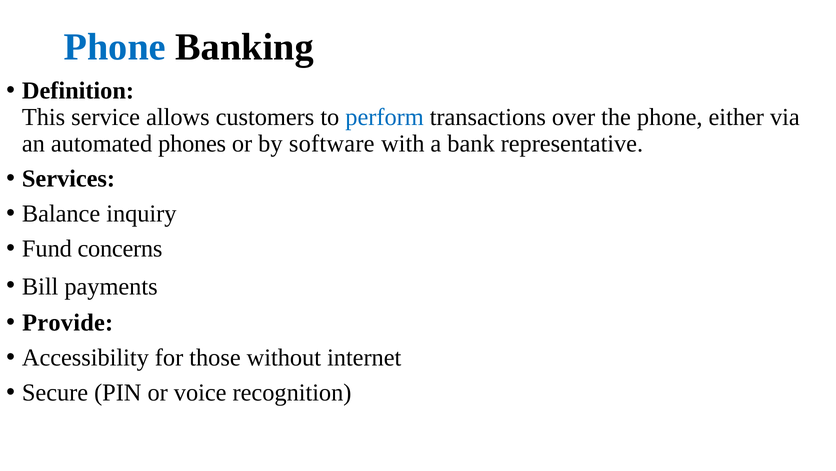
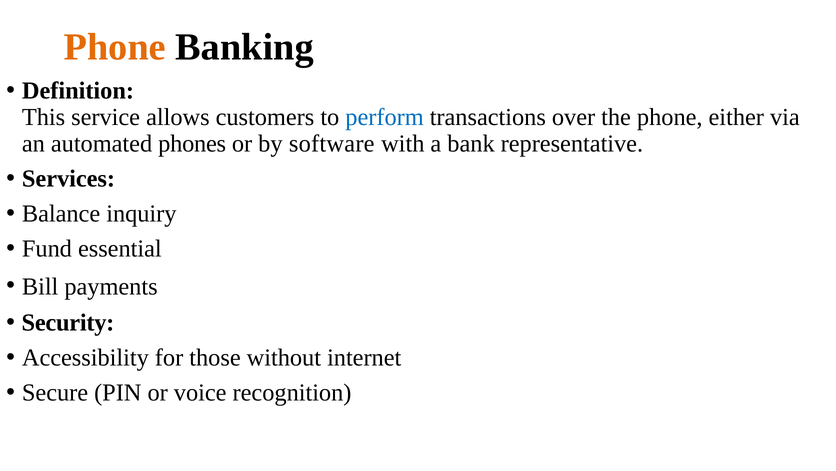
Phone colour: blue -> orange (115, 47)
concerns: concerns -> essential (120, 248)
Provide: Provide -> Security (68, 322)
